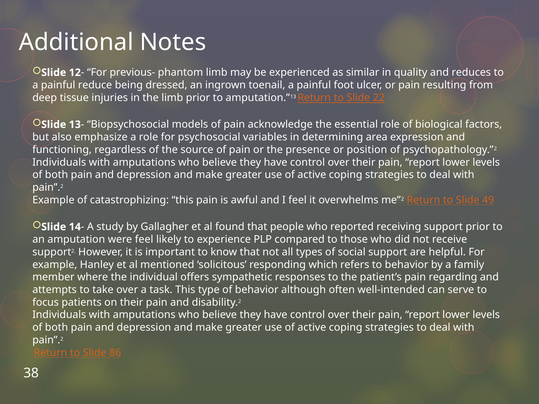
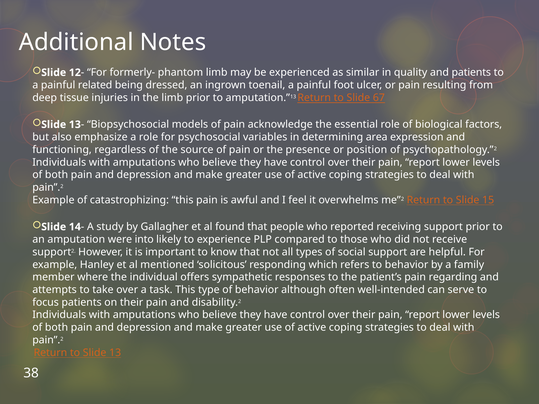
previous-: previous- -> formerly- (132, 73)
and reduces: reduces -> patients (471, 73)
reduce: reduce -> related (95, 85)
22: 22 -> 67 (379, 98)
49: 49 -> 15 (488, 200)
were feel: feel -> into (144, 240)
86: 86 -> 13 (115, 353)
